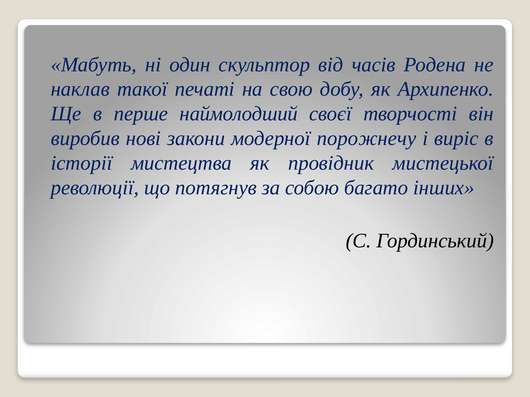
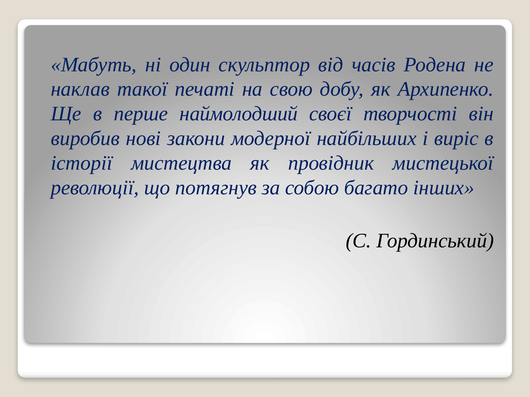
порожнечу: порожнечу -> найбільших (367, 139)
